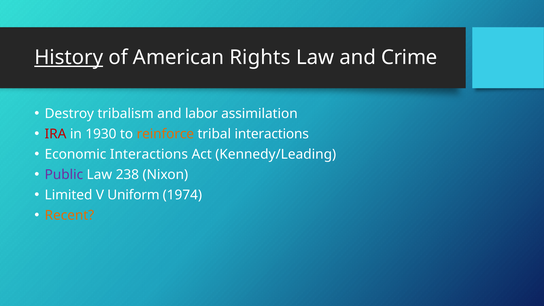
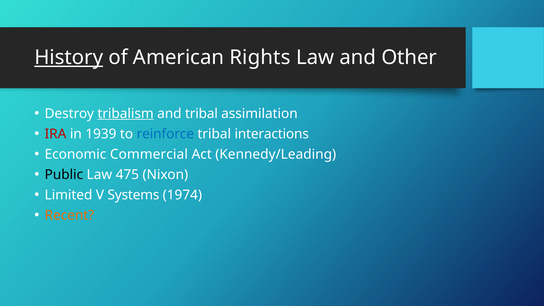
Crime: Crime -> Other (409, 58)
tribalism underline: none -> present (126, 114)
and labor: labor -> tribal (201, 114)
1930: 1930 -> 1939 (101, 134)
reinforce colour: orange -> blue (165, 134)
Economic Interactions: Interactions -> Commercial (149, 154)
Public colour: purple -> black (64, 175)
238: 238 -> 475 (127, 175)
Uniform: Uniform -> Systems (133, 195)
